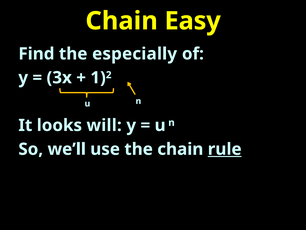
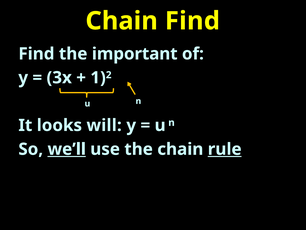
Chain Easy: Easy -> Find (192, 21)
especially: especially -> important (135, 54)
we’ll underline: none -> present (67, 149)
